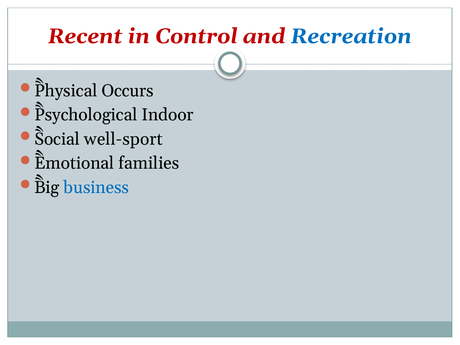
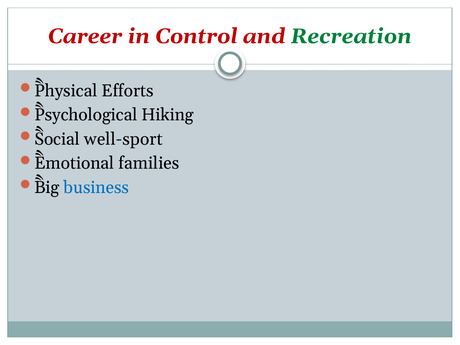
Recent: Recent -> Career (85, 36)
Recreation colour: blue -> green (351, 36)
Occurs: Occurs -> Efforts (128, 91)
Indoor: Indoor -> Hiking (168, 115)
